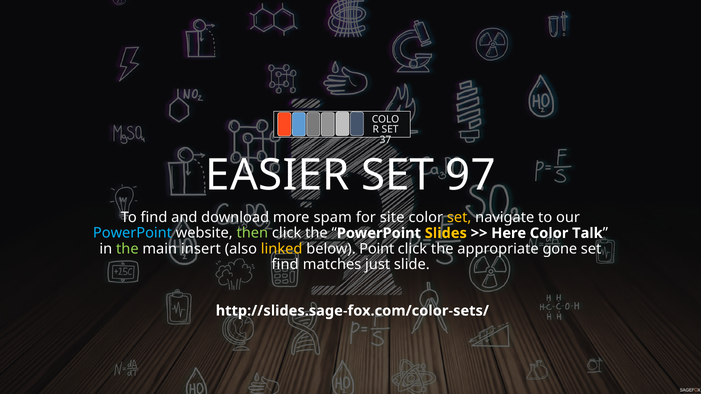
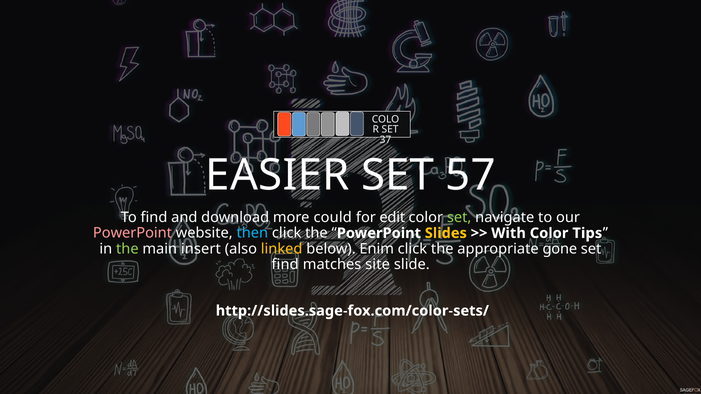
97: 97 -> 57 (471, 175)
spam: spam -> could (333, 218)
site: site -> edit (392, 218)
set colour: yellow -> light green (459, 218)
PowerPoint colour: light blue -> pink (132, 233)
then colour: light green -> light blue (252, 233)
Here: Here -> With (509, 233)
Talk: Talk -> Tips (587, 233)
Point: Point -> Enim (377, 249)
just: just -> site (378, 265)
